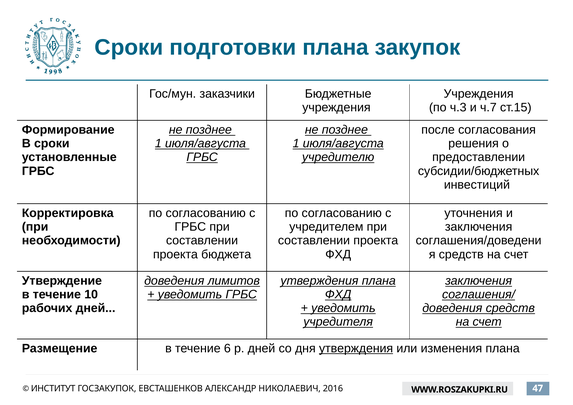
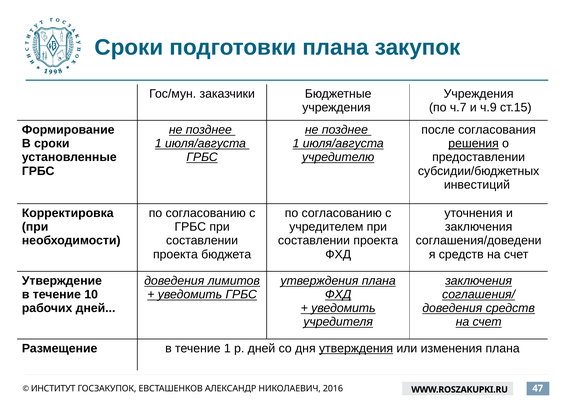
ч.3: ч.3 -> ч.7 (458, 107)
ч.7: ч.7 -> ч.9 (488, 107)
решения underline: none -> present (474, 144)
течение 6: 6 -> 1 (227, 349)
